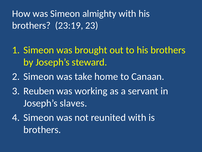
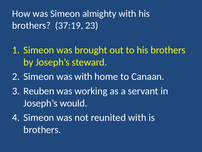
23:19: 23:19 -> 37:19 (69, 25)
was take: take -> with (83, 76)
slaves: slaves -> would (74, 103)
